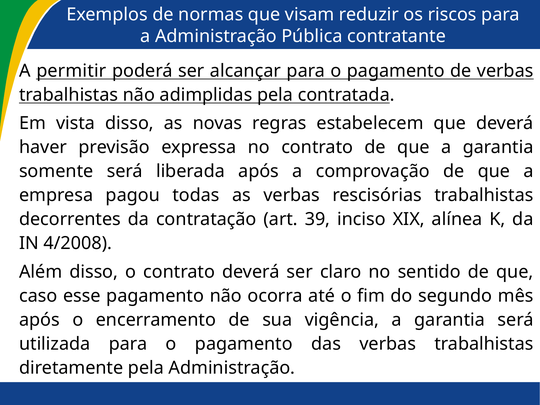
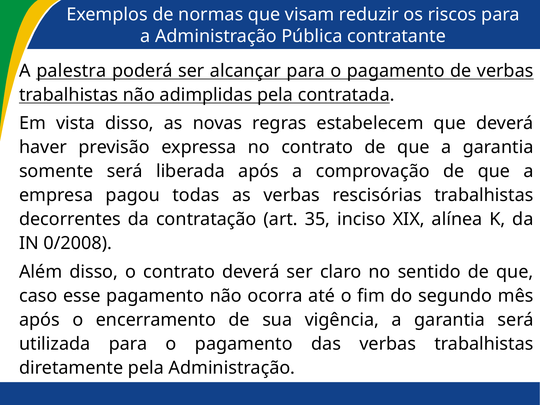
permitir: permitir -> palestra (71, 71)
39: 39 -> 35 (317, 219)
4/2008: 4/2008 -> 0/2008 (78, 243)
